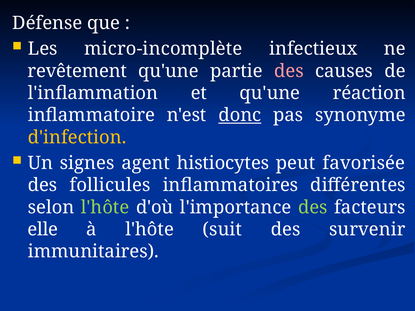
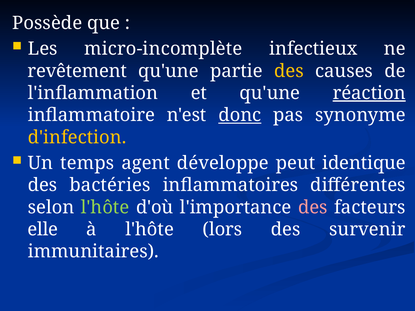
Défense: Défense -> Possède (47, 23)
des colour: pink -> yellow (289, 71)
réaction underline: none -> present (369, 93)
signes: signes -> temps (87, 163)
histiocytes: histiocytes -> développe (223, 163)
favorisée: favorisée -> identique (364, 163)
follicules: follicules -> bactéries (110, 185)
des colour: light green -> pink (313, 208)
suit: suit -> lors (222, 230)
